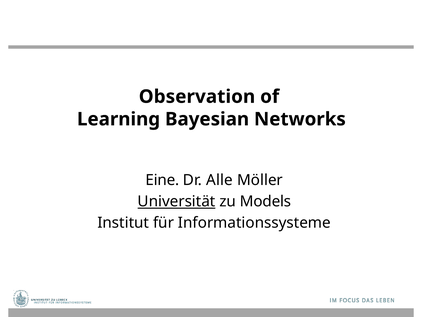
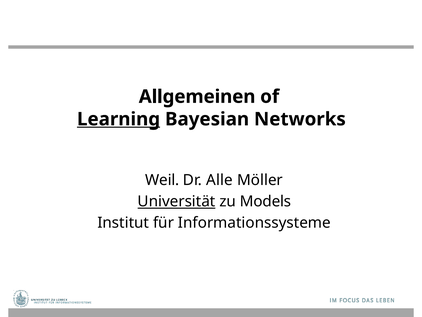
Observation: Observation -> Allgemeinen (197, 96)
Learning underline: none -> present (119, 119)
Eine: Eine -> Weil (162, 180)
